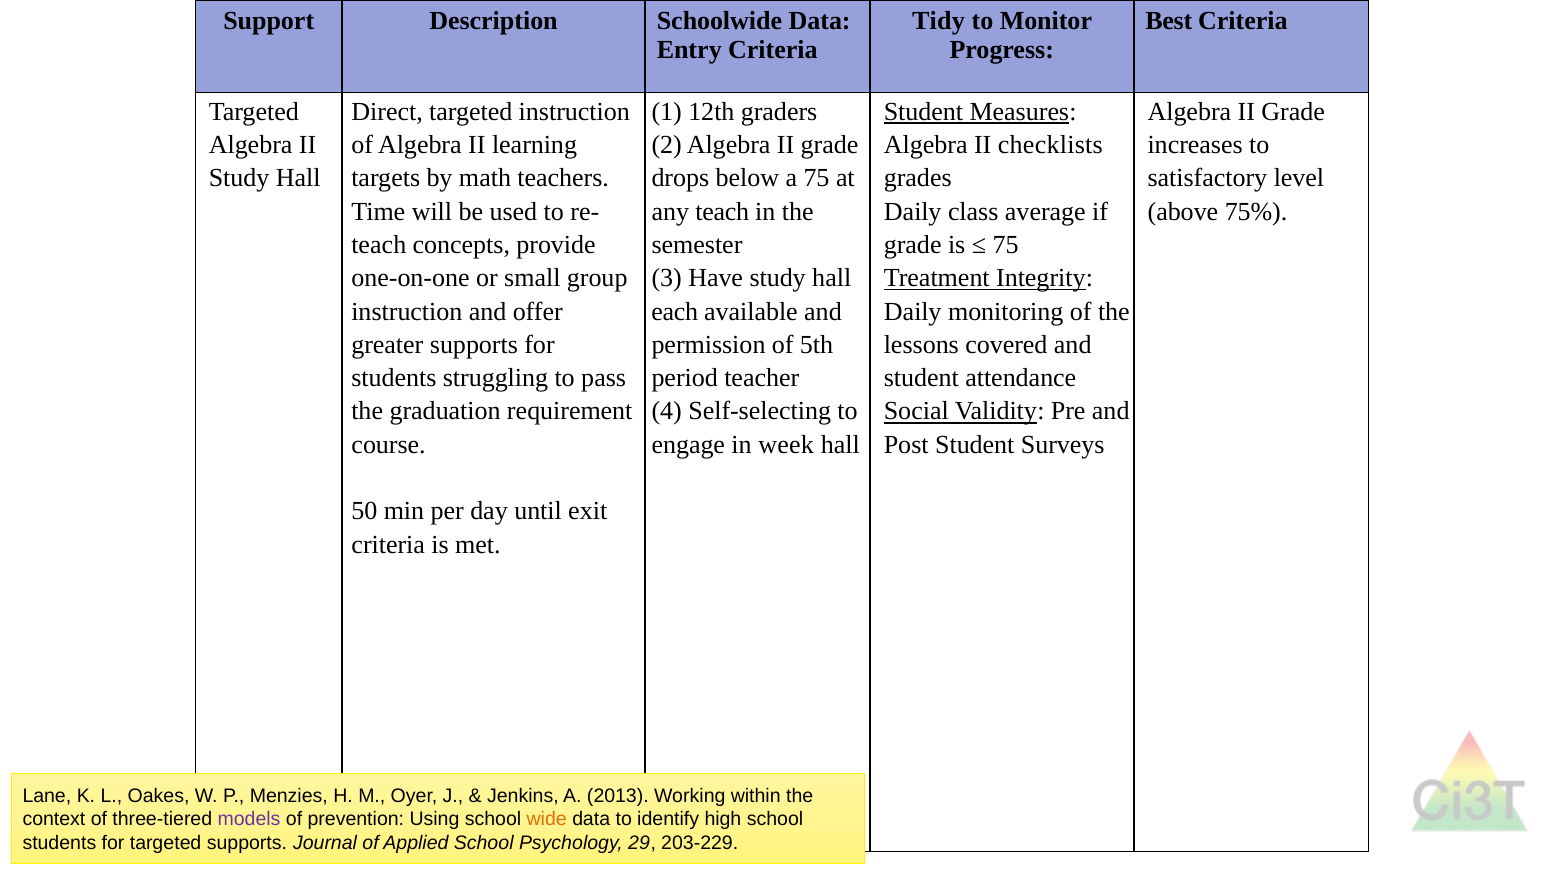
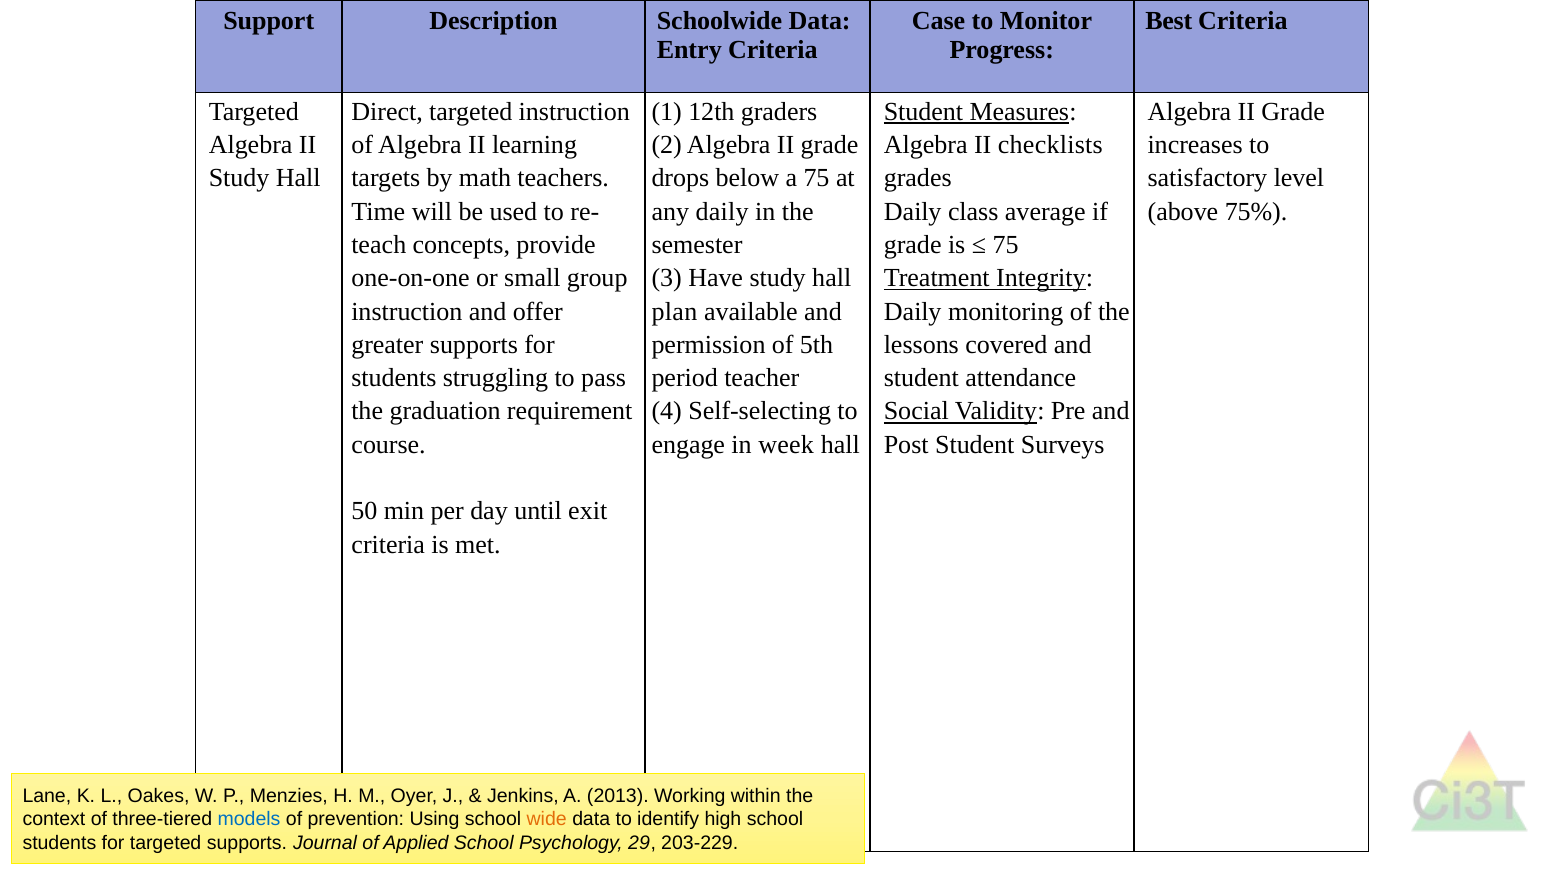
Tidy: Tidy -> Case (939, 21)
any teach: teach -> daily (722, 212)
each: each -> plan (675, 311)
models colour: purple -> blue (249, 819)
